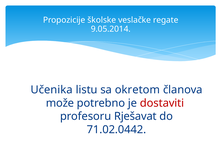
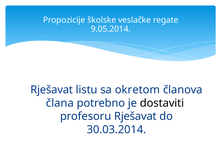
Učenika: Učenika -> Rješavat (52, 90)
može: može -> člana (60, 103)
dostaviti colour: red -> black (162, 103)
71.02.0442: 71.02.0442 -> 30.03.2014 (116, 129)
